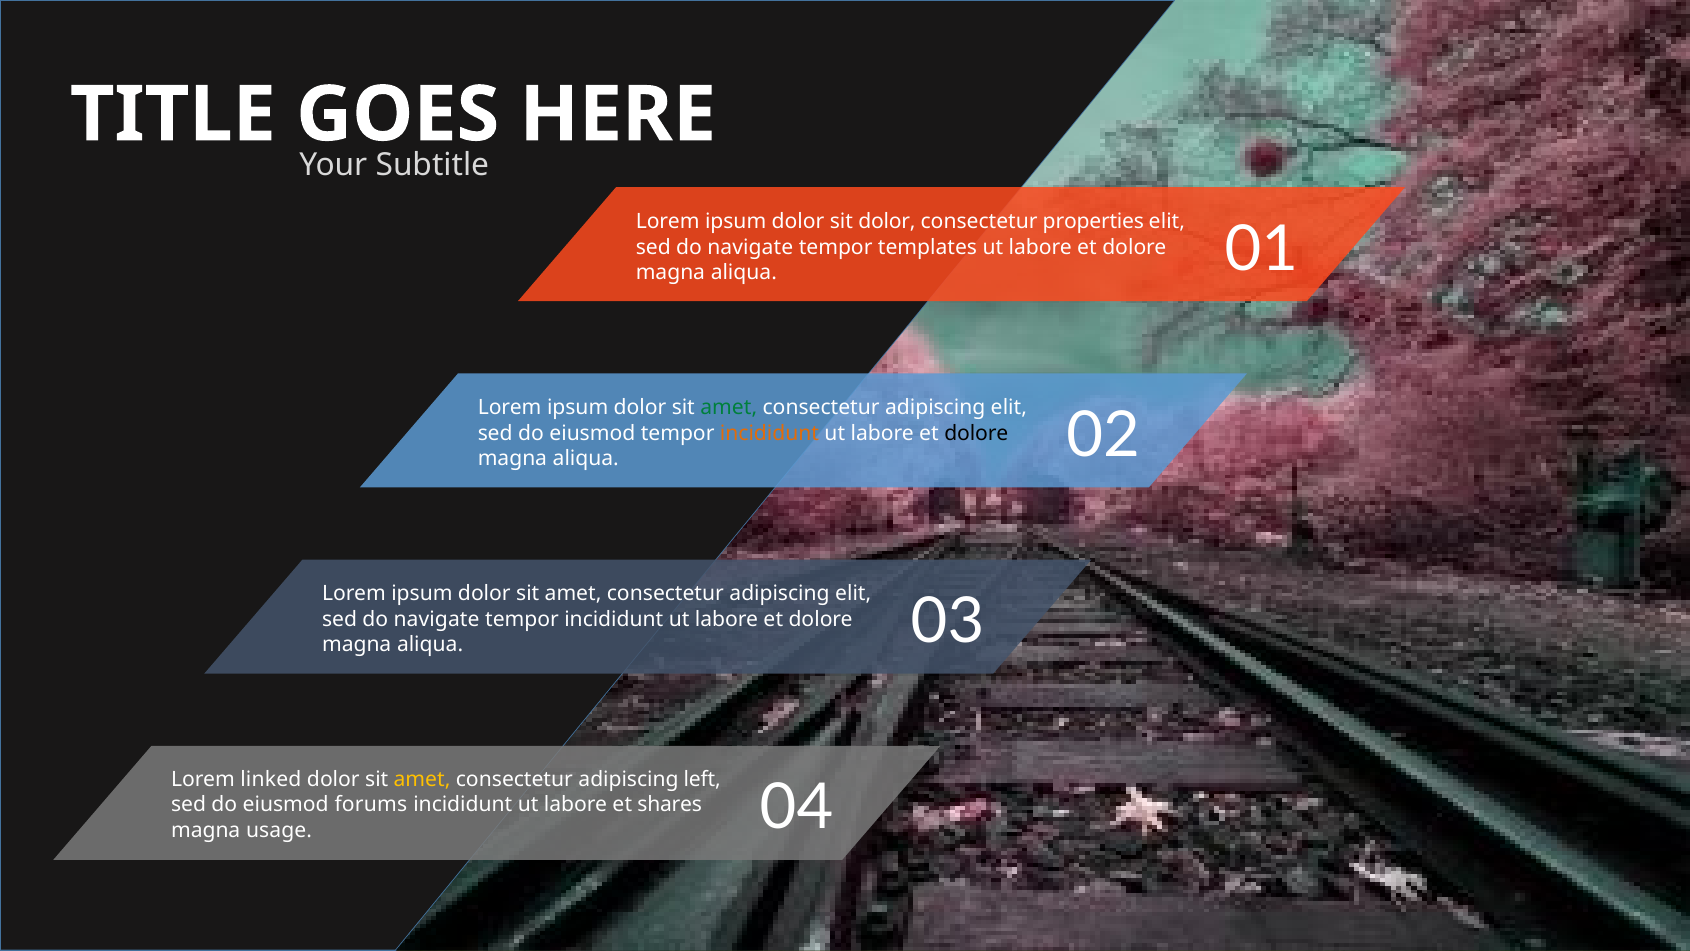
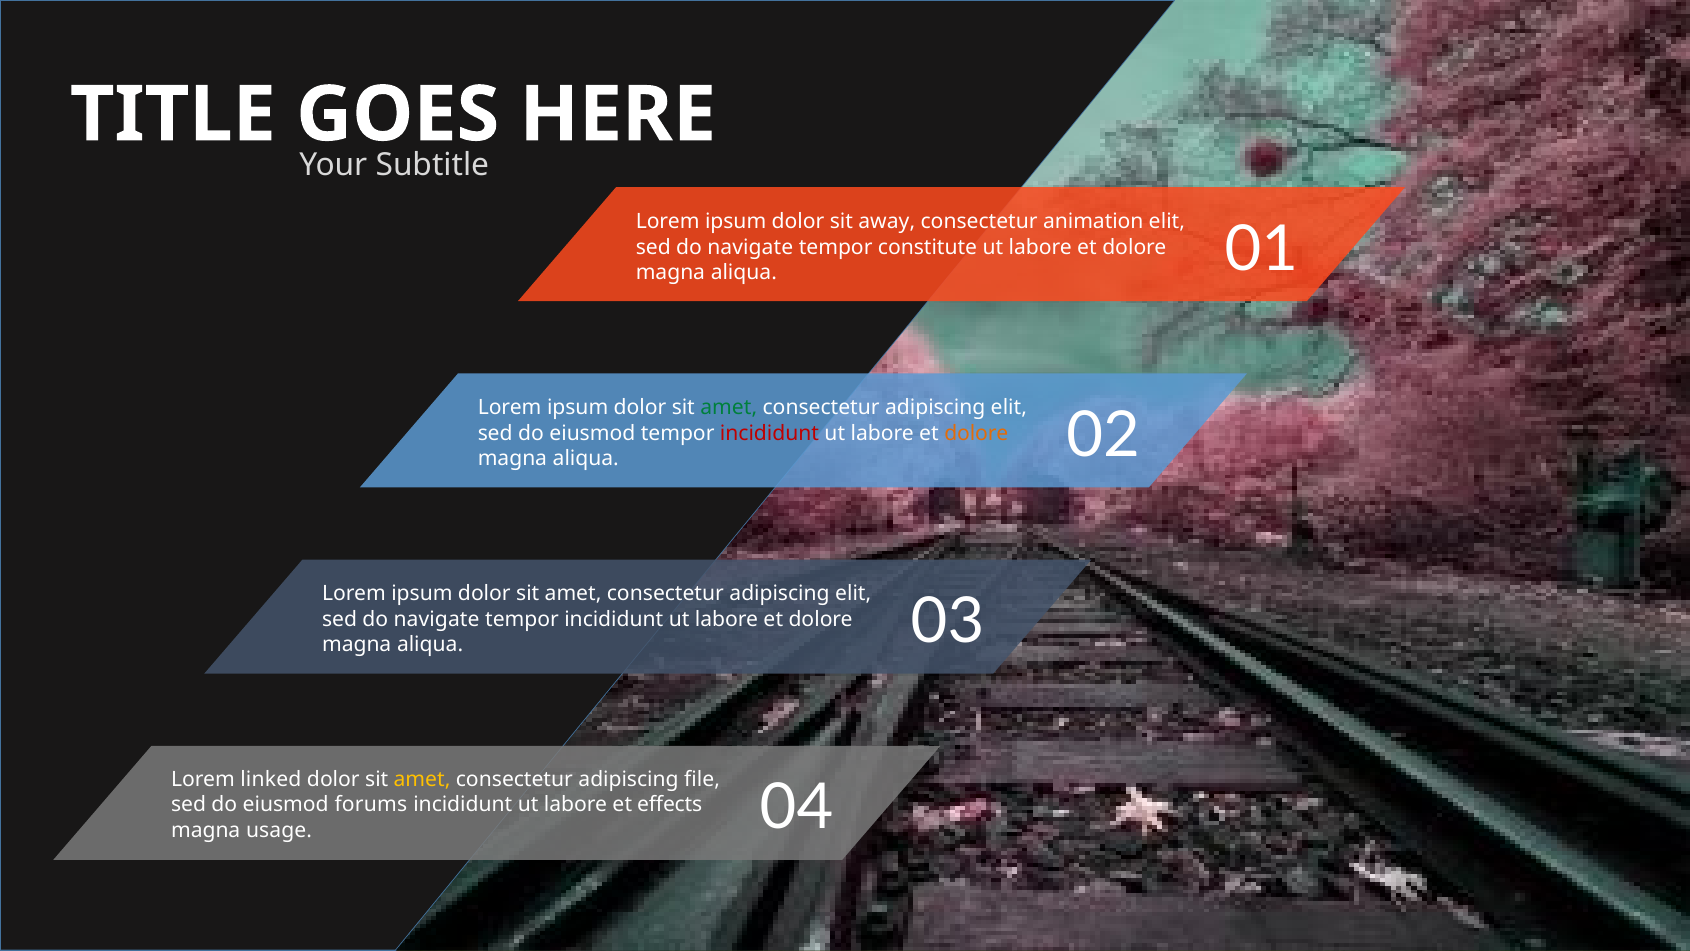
sit dolor: dolor -> away (887, 222)
properties: properties -> animation (1093, 222)
templates: templates -> constitute (928, 247)
incididunt colour: orange -> red (769, 433)
dolore colour: black -> orange (976, 433)
left: left -> file (702, 779)
shares: shares -> effects (670, 805)
